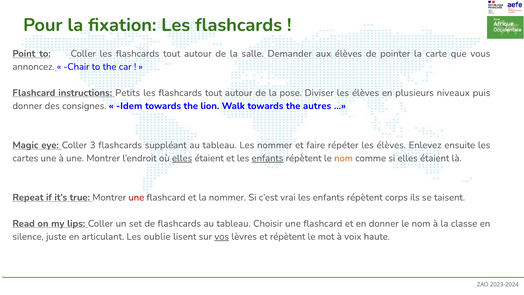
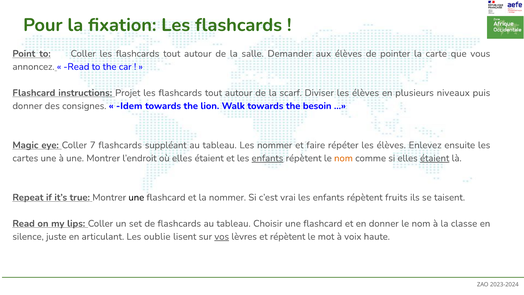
Chair: Chair -> Read (76, 67)
Petits: Petits -> Projet (128, 93)
pose: pose -> scarf (291, 93)
autres: autres -> besoin (317, 106)
3: 3 -> 7 (93, 145)
elles underline: present -> none (182, 158)
étaient underline: none -> present (435, 158)
une colour: red -> black (136, 197)
corps: corps -> fruits (396, 197)
